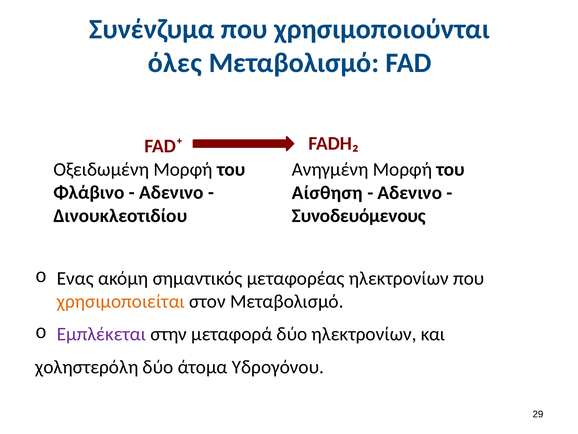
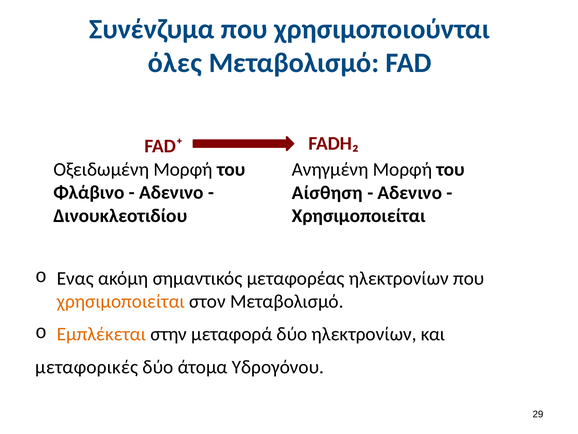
Συνοδευόμενους: Συνοδευόμενους -> Χρησιμοποιείται (359, 216)
Εμπλέκεται colour: purple -> orange (101, 334)
χοληστερόλη: χοληστερόλη -> μεταφορικές (87, 367)
